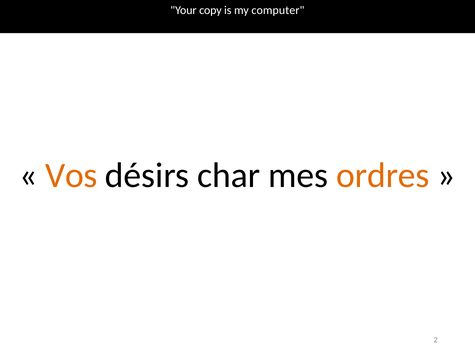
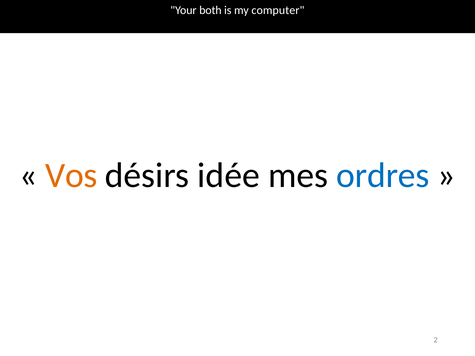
copy: copy -> both (210, 10)
char: char -> idée (229, 176)
ordres colour: orange -> blue (383, 176)
